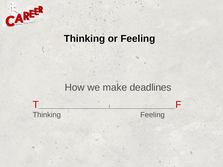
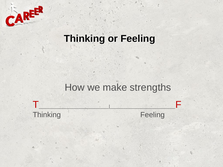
deadlines: deadlines -> strengths (150, 88)
